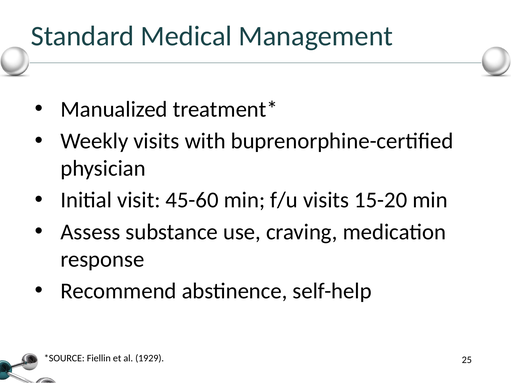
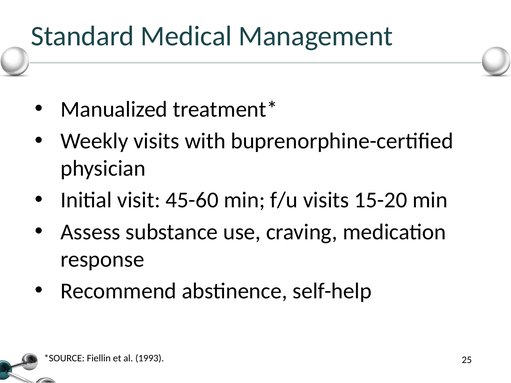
1929: 1929 -> 1993 (150, 358)
